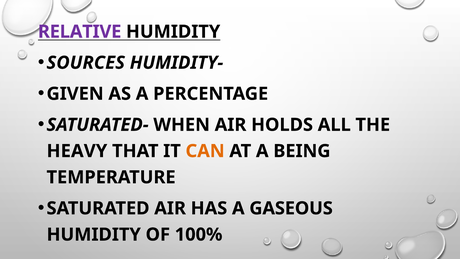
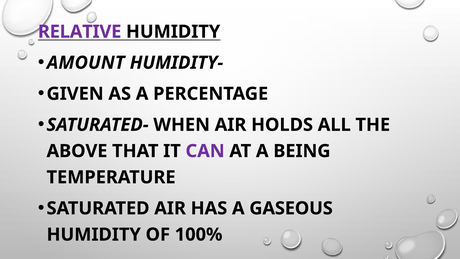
SOURCES: SOURCES -> AMOUNT (86, 63)
HEAVY: HEAVY -> ABOVE (77, 151)
CAN colour: orange -> purple (205, 151)
